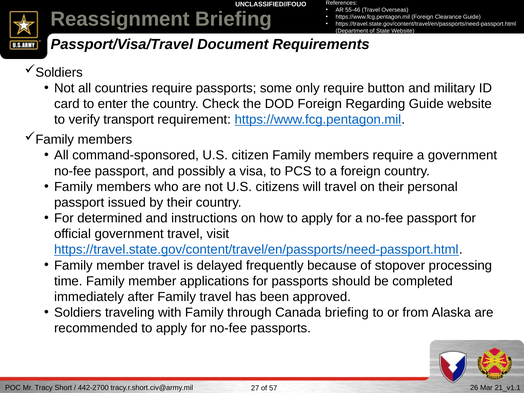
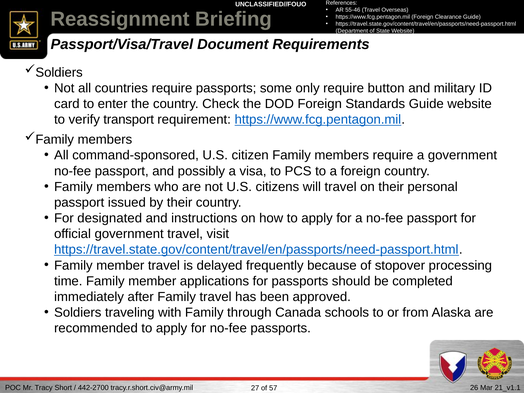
Regarding: Regarding -> Standards (375, 104)
determined: determined -> designated (110, 218)
Canada briefing: briefing -> schools (347, 313)
